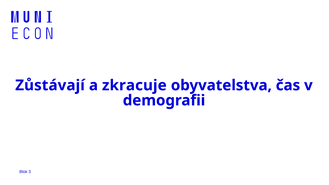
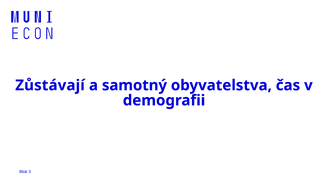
zkracuje: zkracuje -> samotný (134, 85)
